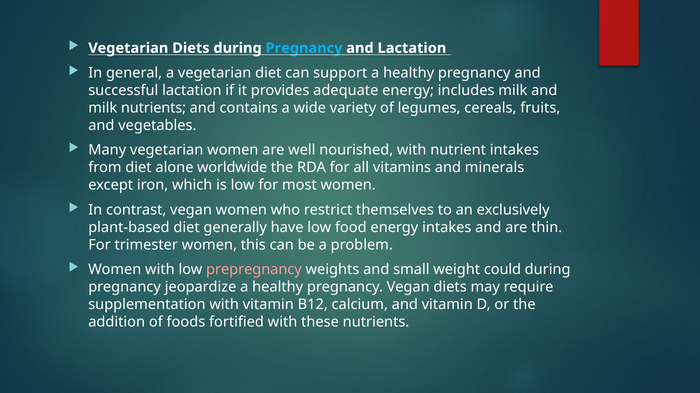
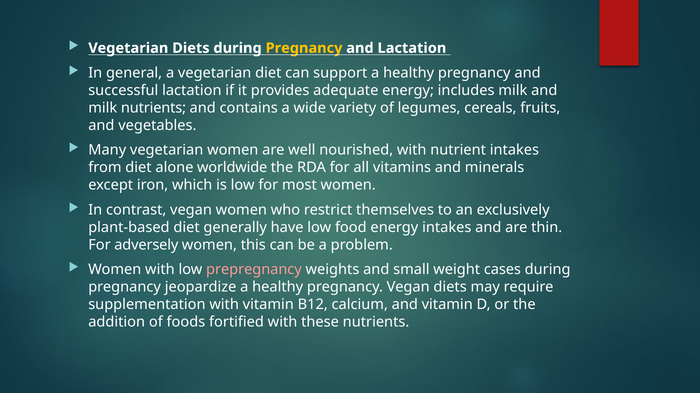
Pregnancy colour: light blue -> yellow (304, 48)
trimester: trimester -> adversely (146, 245)
could: could -> cases (502, 270)
